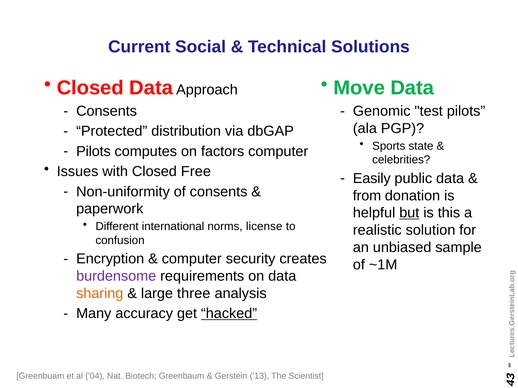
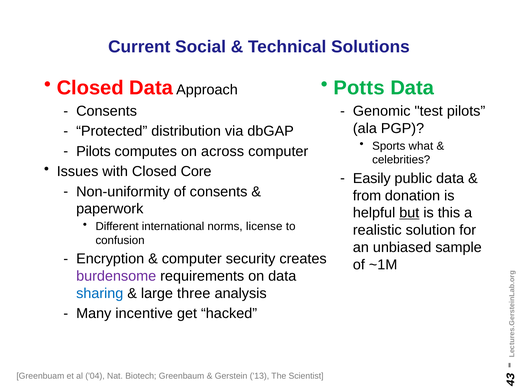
Move: Move -> Potts (359, 88)
state: state -> what (421, 146)
factors: factors -> across (223, 152)
Free: Free -> Core (196, 172)
sharing colour: orange -> blue (100, 294)
accuracy: accuracy -> incentive (144, 314)
hacked underline: present -> none (229, 314)
